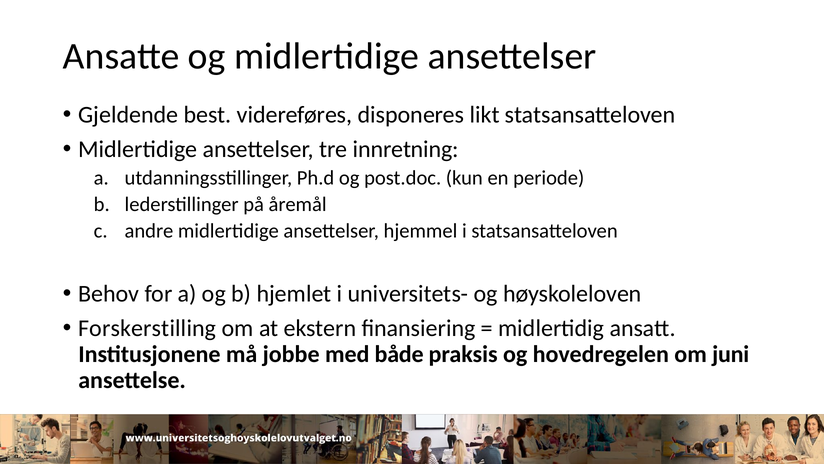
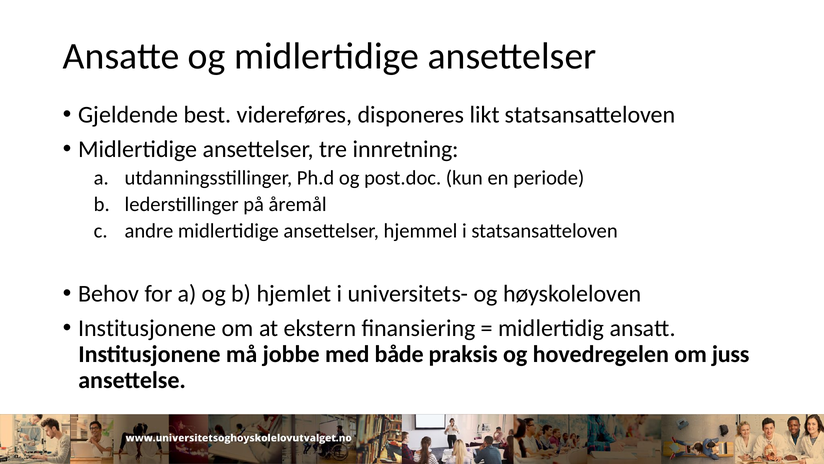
Forskerstilling: Forskerstilling -> Institusjonene (147, 328)
juni: juni -> juss (731, 354)
